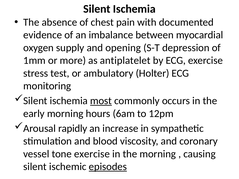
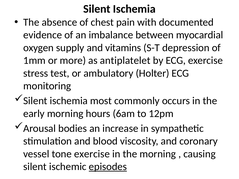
opening: opening -> vitamins (123, 48)
most underline: present -> none (101, 101)
rapidly: rapidly -> bodies (73, 129)
